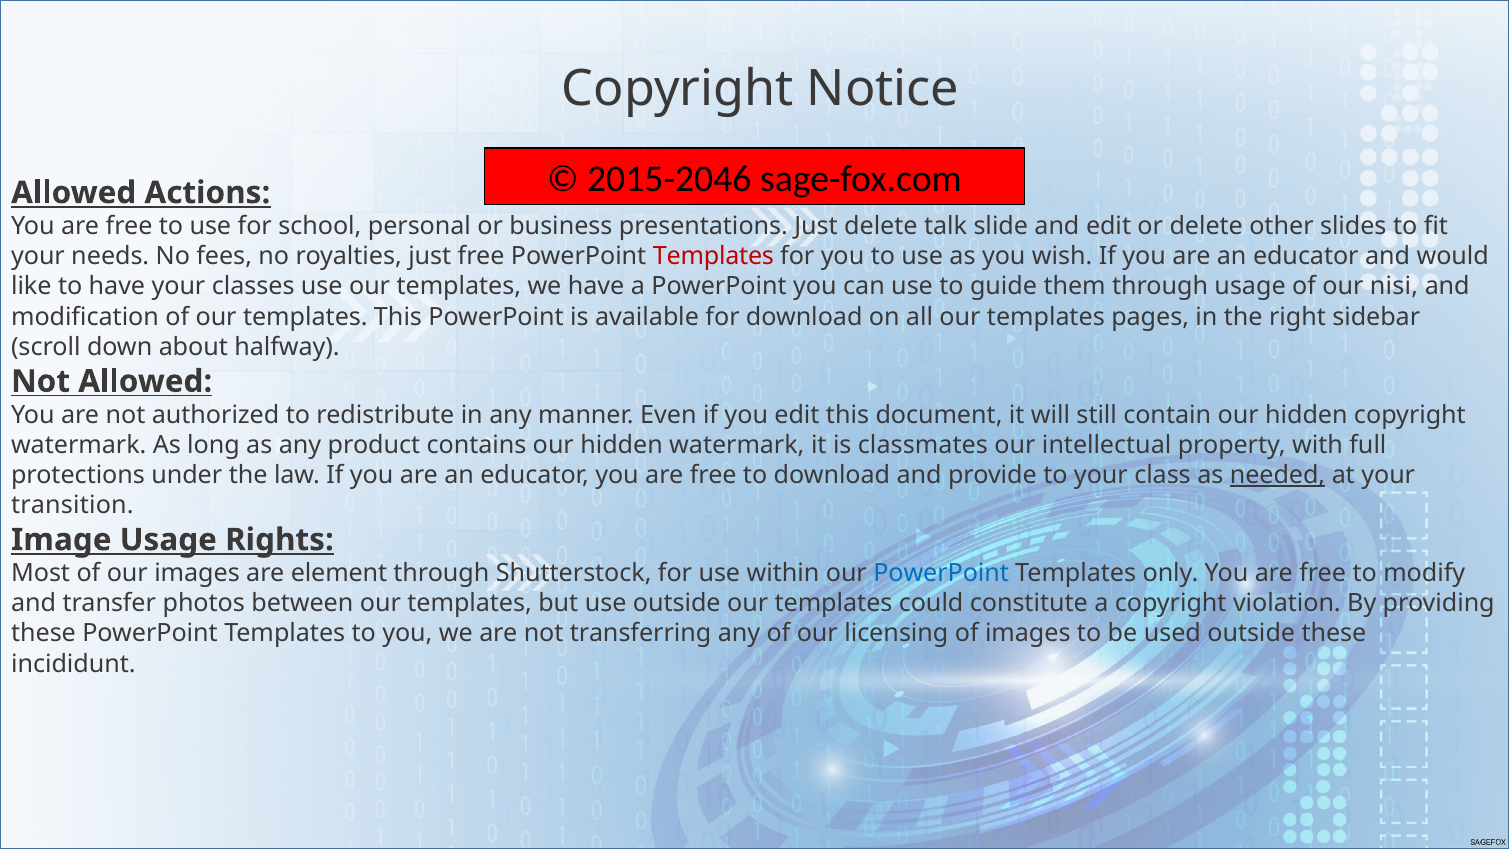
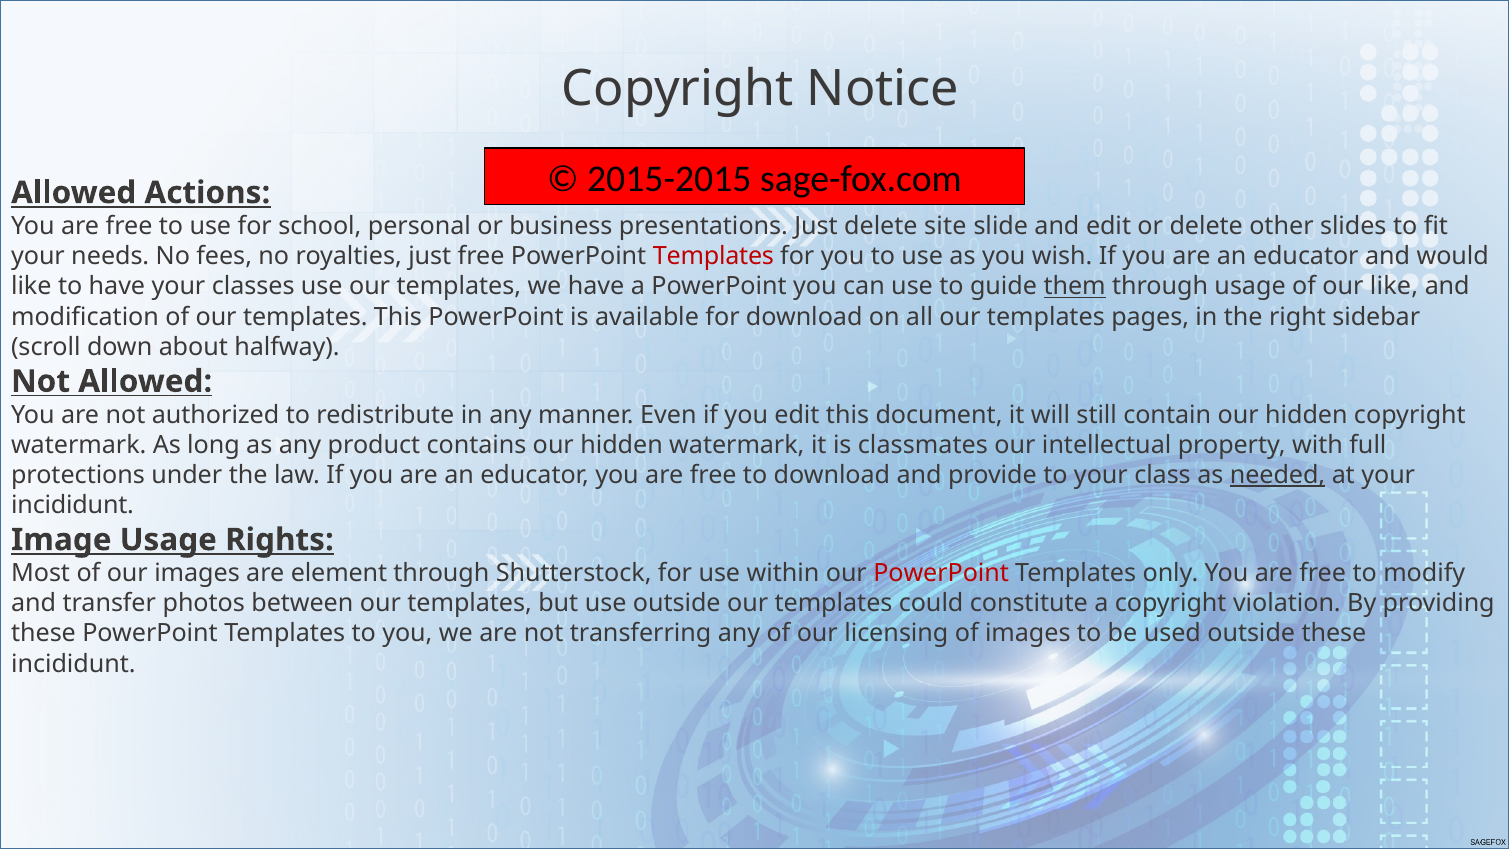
2015-2046: 2015-2046 -> 2015-2015 (669, 179)
talk: talk -> site (945, 226)
them underline: none -> present (1075, 287)
our nisi: nisi -> like (1394, 287)
transition: transition -> incididunt (73, 505)
PowerPoint colour: blue -> red (941, 573)
